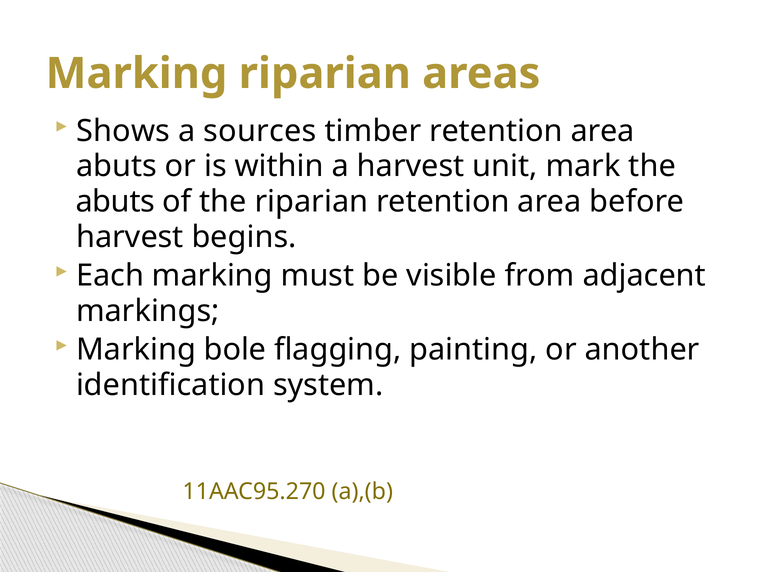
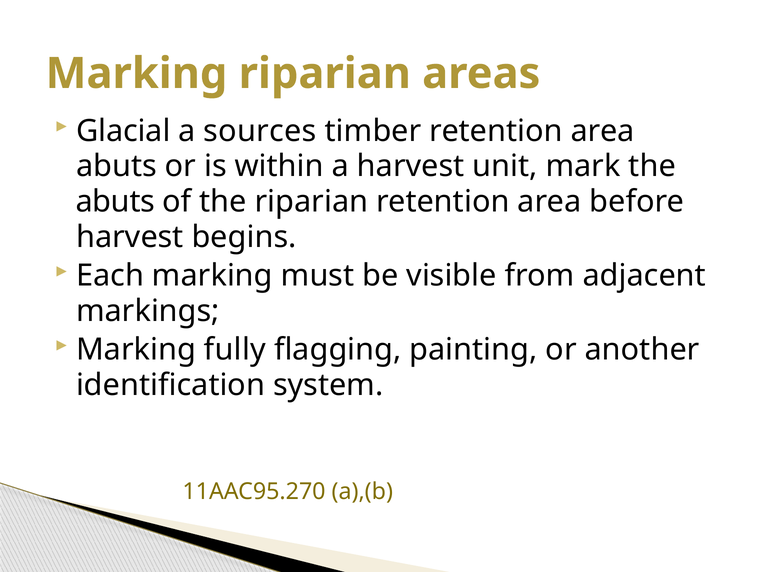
Shows: Shows -> Glacial (123, 131)
bole: bole -> fully (235, 350)
